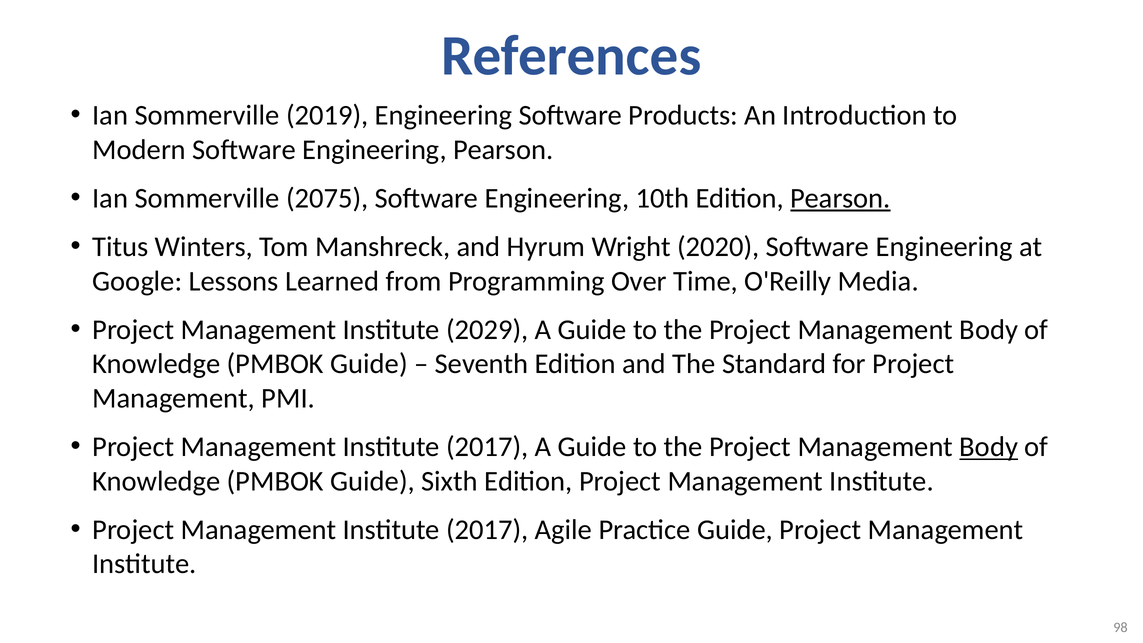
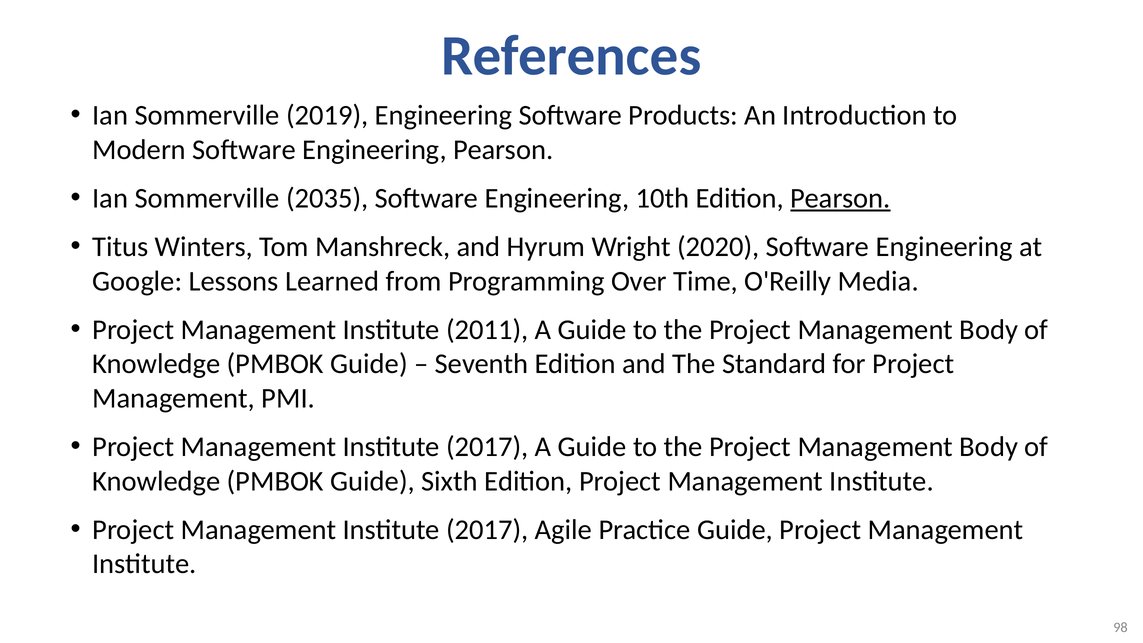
2075: 2075 -> 2035 (327, 198)
2029: 2029 -> 2011 (487, 330)
Body underline: present -> none (989, 447)
